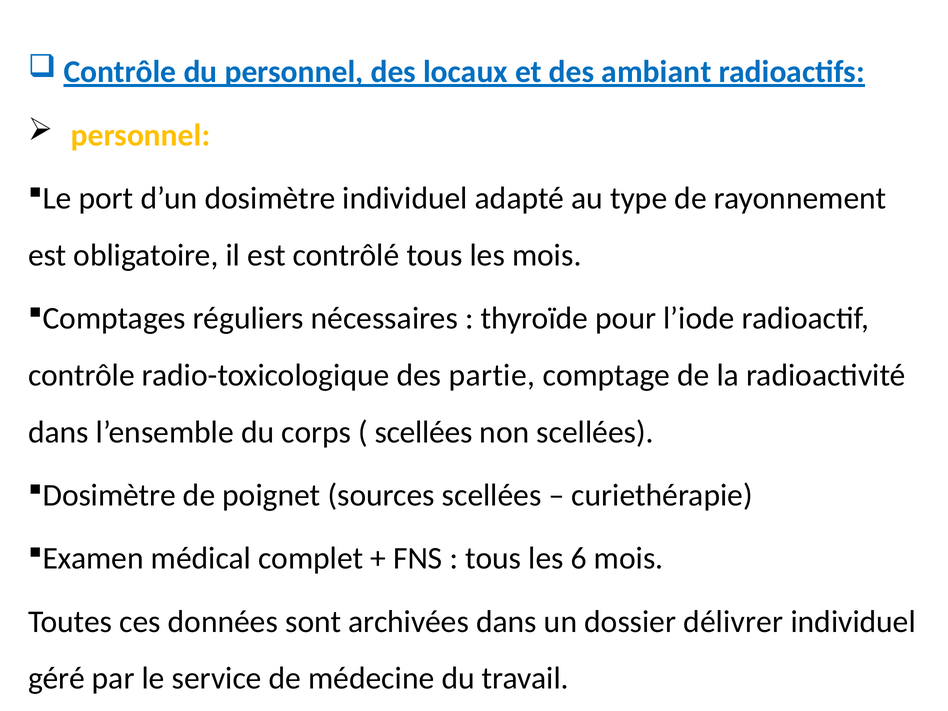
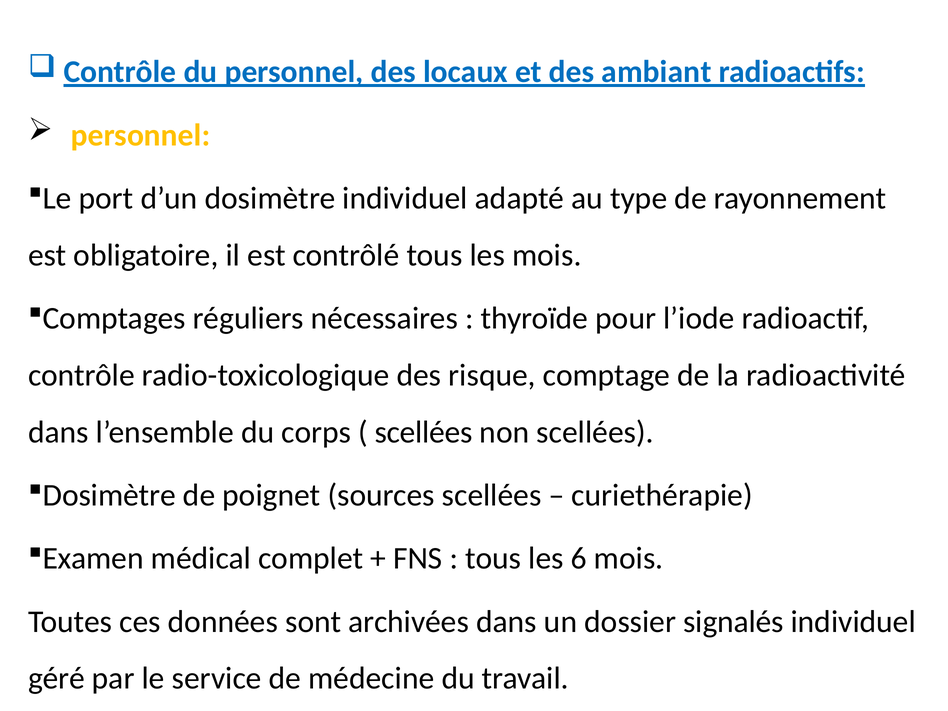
partie: partie -> risque (492, 375)
délivrer: délivrer -> signalés (733, 622)
